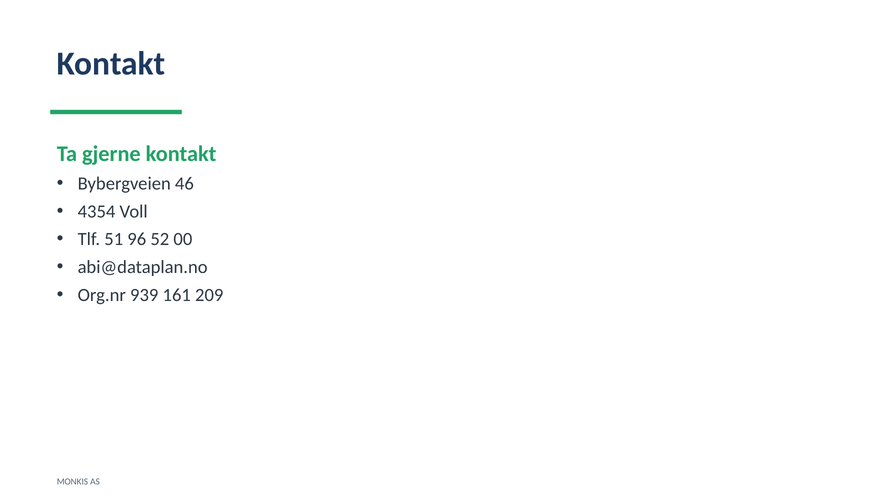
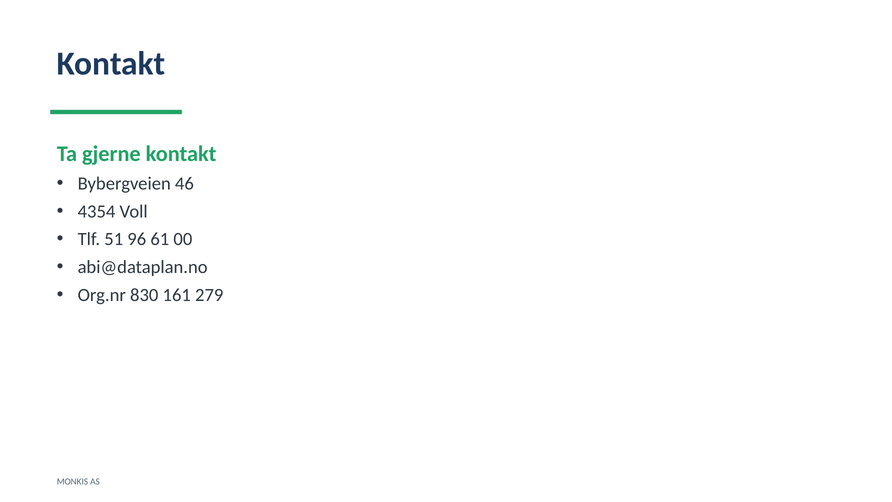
52: 52 -> 61 (160, 239)
939: 939 -> 830 (144, 295)
209: 209 -> 279 (209, 295)
